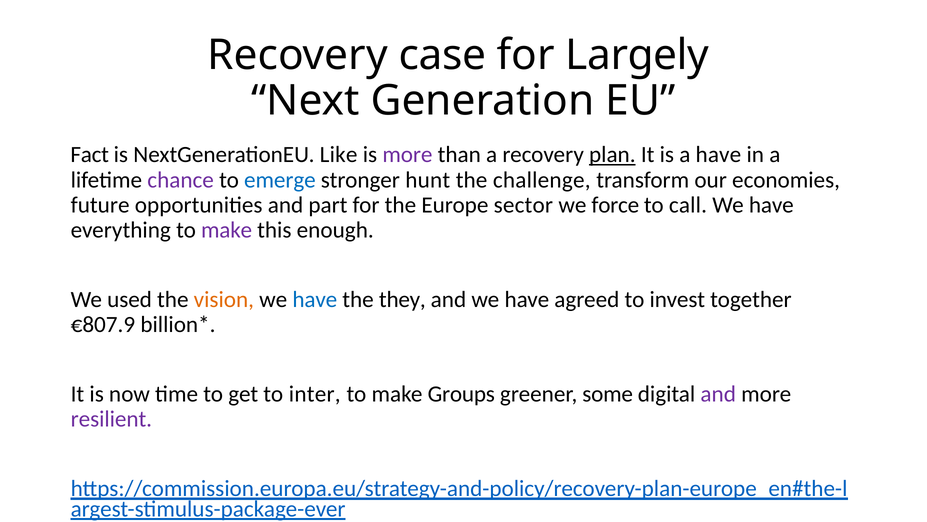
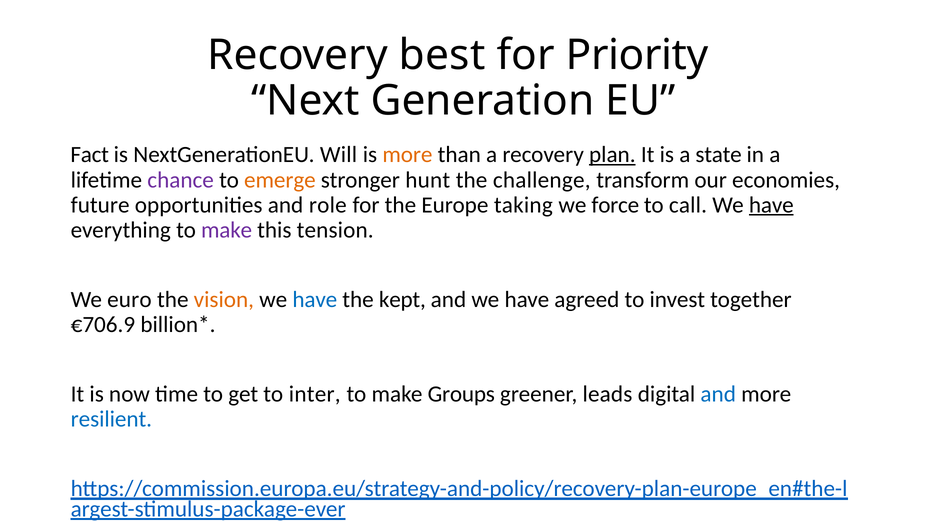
case: case -> best (442, 55)
Largely: Largely -> Priority (637, 55)
Like: Like -> Will (339, 155)
more colour: purple -> orange (407, 155)
a have: have -> state (719, 155)
emerge colour: blue -> orange (280, 180)
part: part -> role (328, 205)
sector: sector -> taking (523, 205)
have underline: none -> present (771, 205)
enough: enough -> tension (335, 230)
used: used -> euro (129, 299)
they: they -> kept (402, 299)
€807.9: €807.9 -> €706.9 (103, 324)
some: some -> leads (607, 393)
and colour: purple -> blue (718, 393)
resilient colour: purple -> blue (111, 418)
